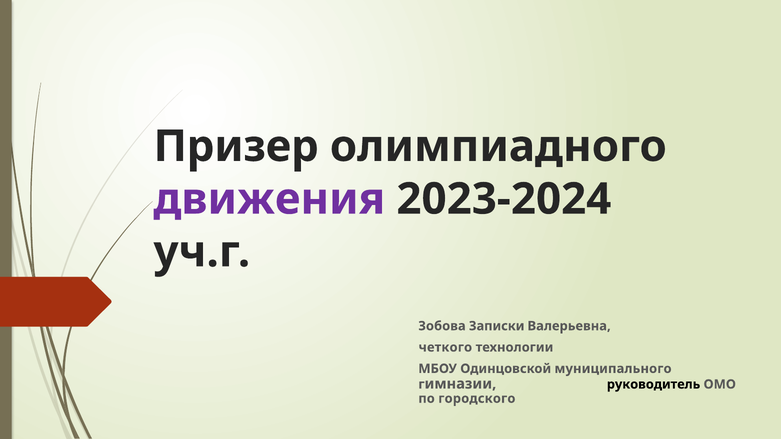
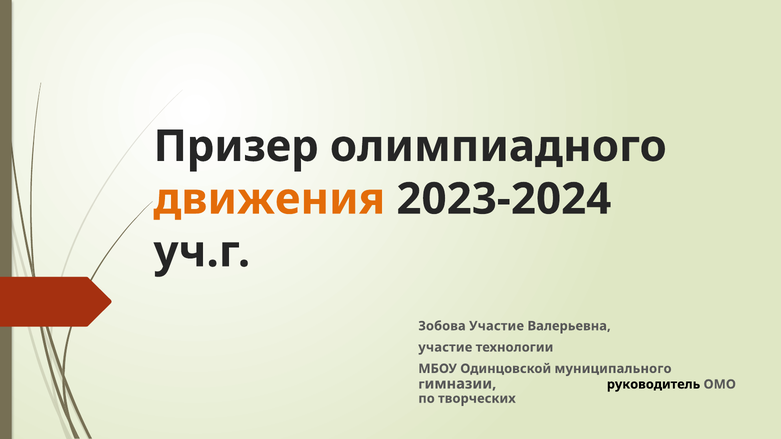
движения colour: purple -> orange (269, 199)
Зобова Записки: Записки -> Участие (497, 326)
четкого: четкого -> участие (445, 348)
городского: городского -> творческих (477, 399)
